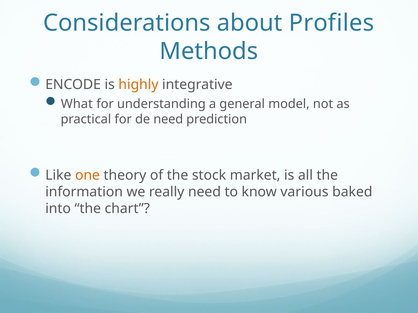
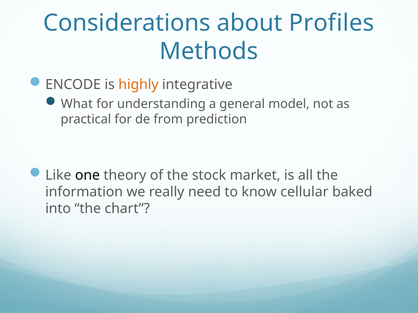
de need: need -> from (168, 119)
one colour: orange -> black (87, 175)
various: various -> cellular (304, 192)
